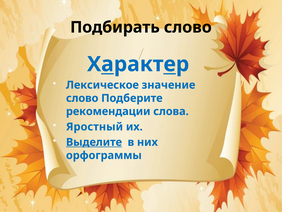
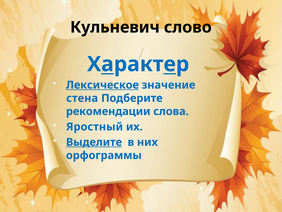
Подбирать: Подбирать -> Кульневич (115, 27)
Лексическое underline: none -> present (102, 85)
слово: слово -> стена (82, 98)
